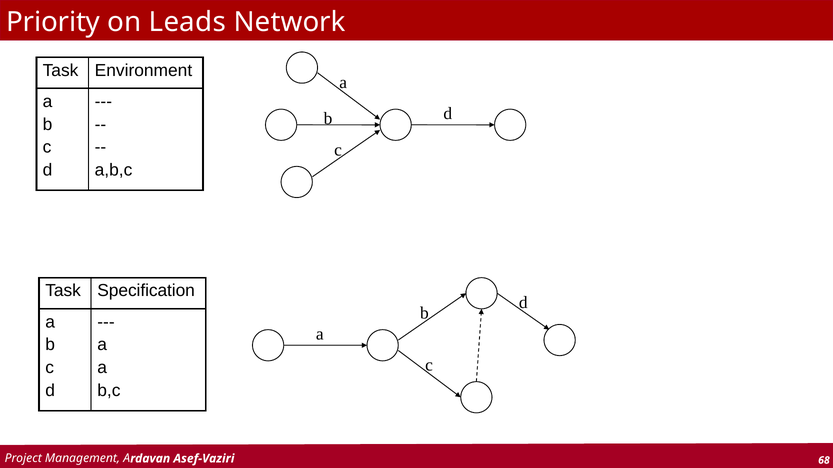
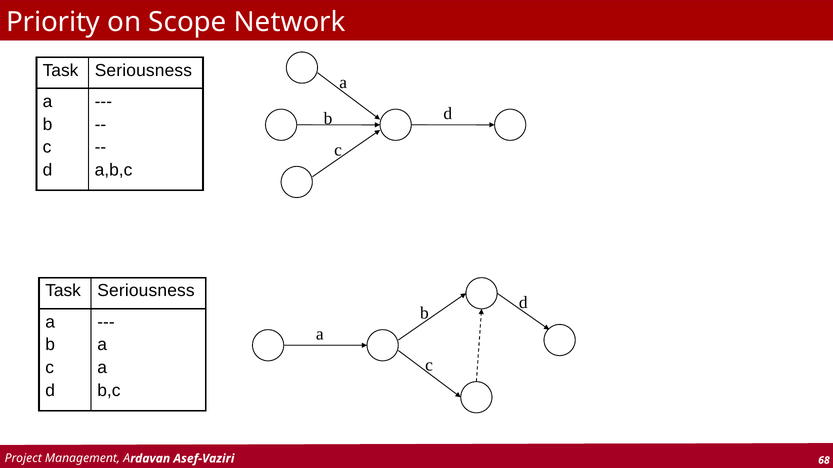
Leads: Leads -> Scope (187, 22)
Environment: Environment -> Seriousness (143, 70)
Specification: Specification -> Seriousness (146, 291)
